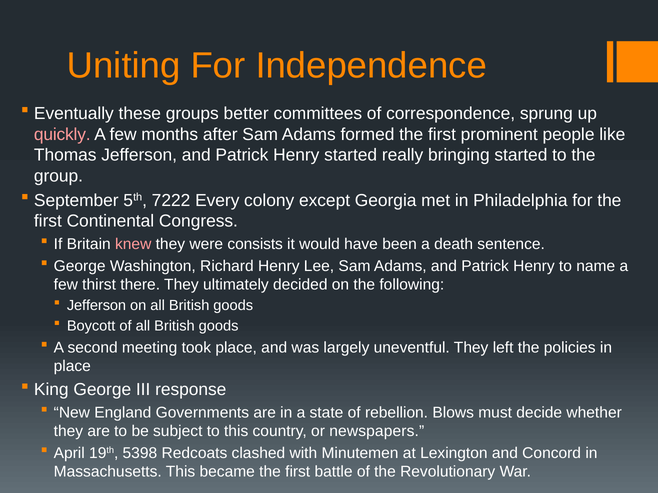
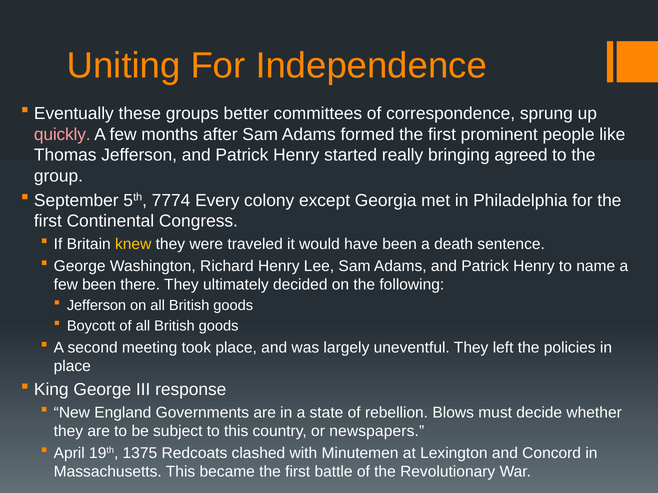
bringing started: started -> agreed (521, 155)
7222: 7222 -> 7774 (171, 201)
knew colour: pink -> yellow (133, 244)
consists: consists -> traveled (255, 244)
few thirst: thirst -> been (99, 285)
5398: 5398 -> 1375 (140, 453)
